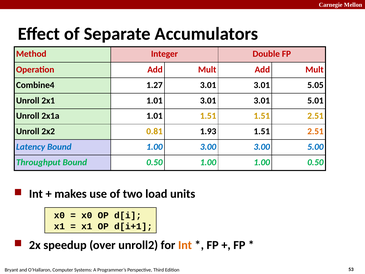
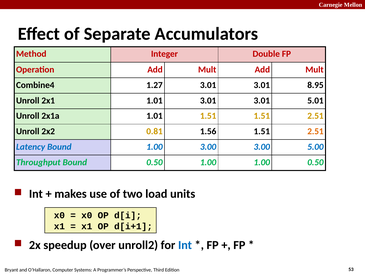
5.05: 5.05 -> 8.95 (315, 85)
1.93: 1.93 -> 1.56 (208, 131)
Int colour: orange -> blue (185, 245)
